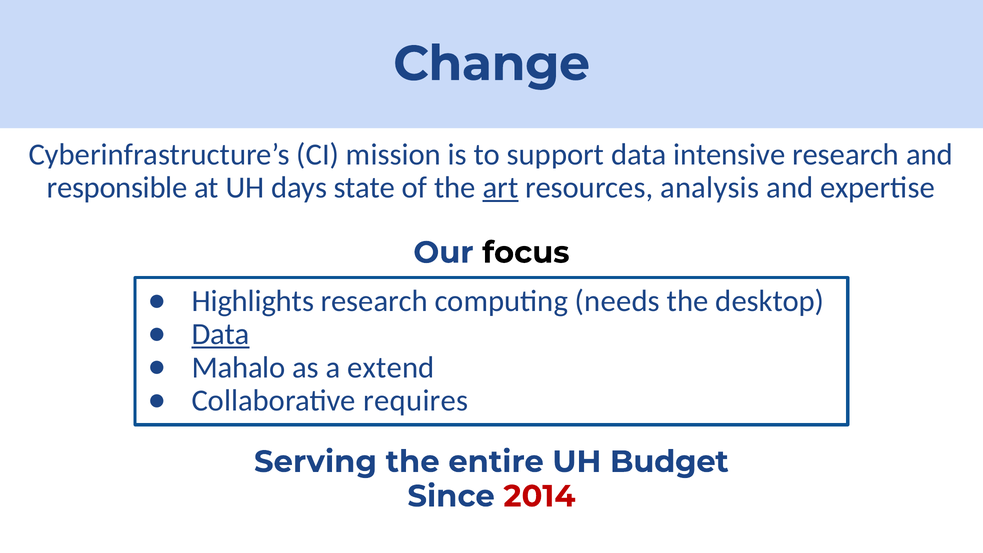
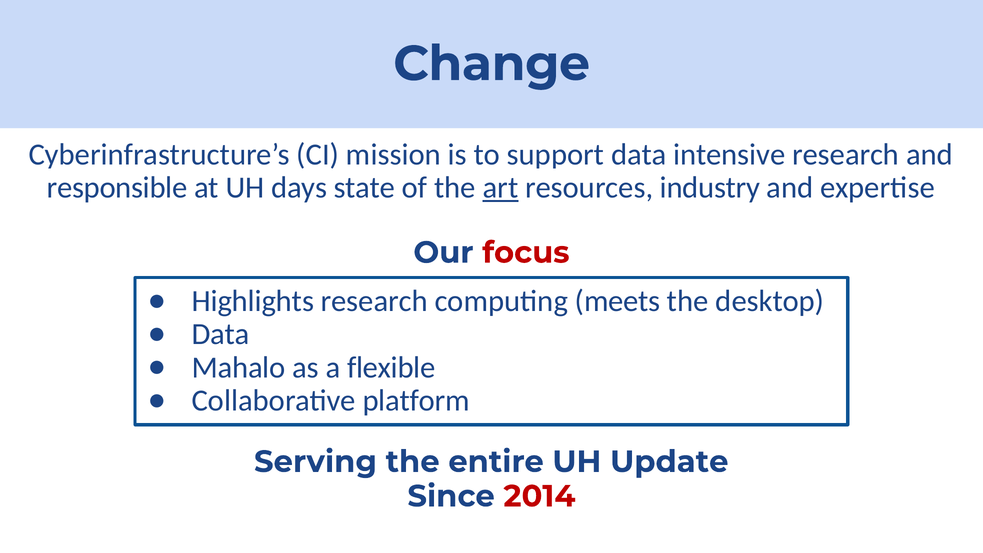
analysis: analysis -> industry (710, 188)
focus colour: black -> red (526, 253)
needs: needs -> meets (618, 301)
Data underline: present -> none (221, 334)
extend: extend -> flexible (391, 367)
requires: requires -> platform (416, 401)
Budget: Budget -> Update (669, 462)
